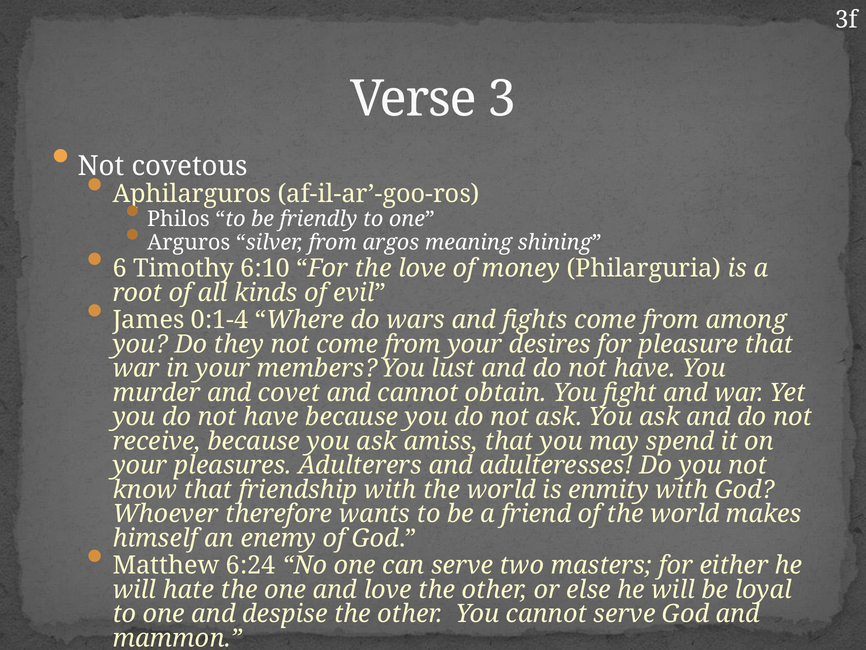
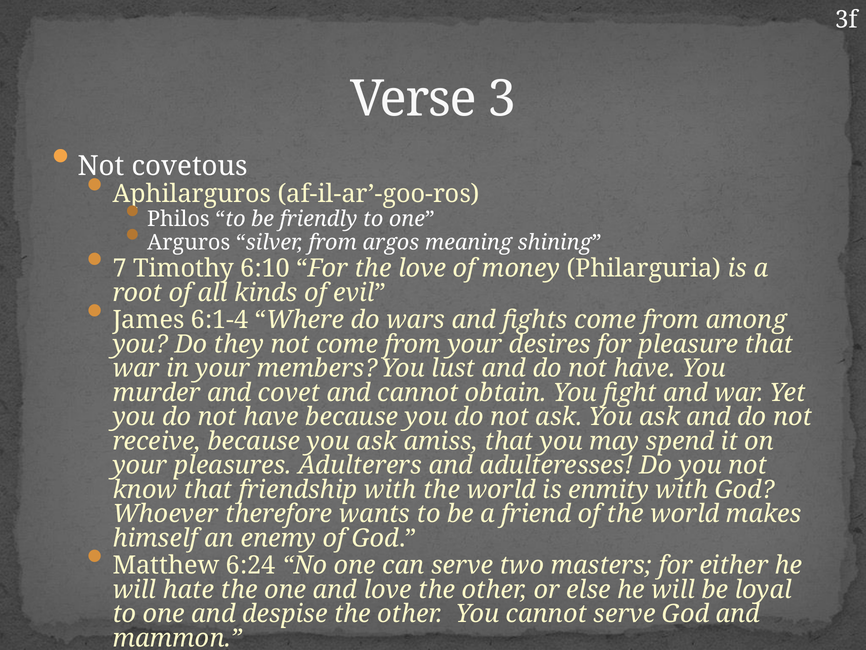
6: 6 -> 7 (120, 268)
0:1-4: 0:1-4 -> 6:1-4 (220, 320)
